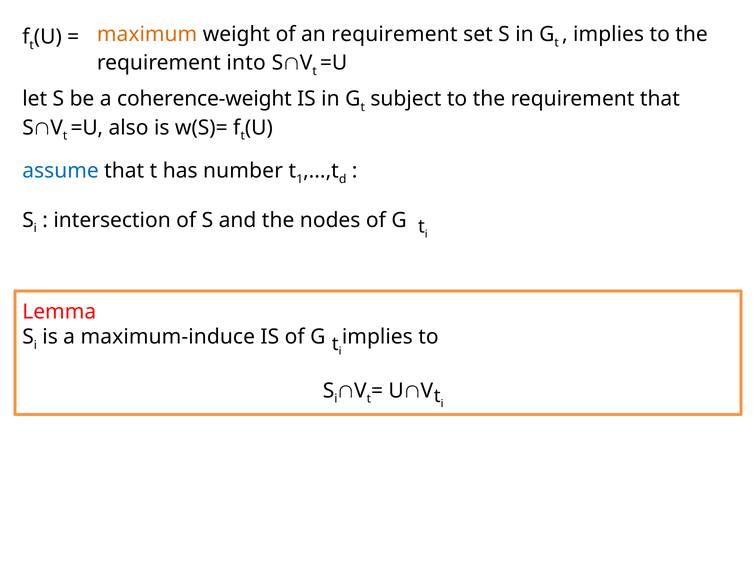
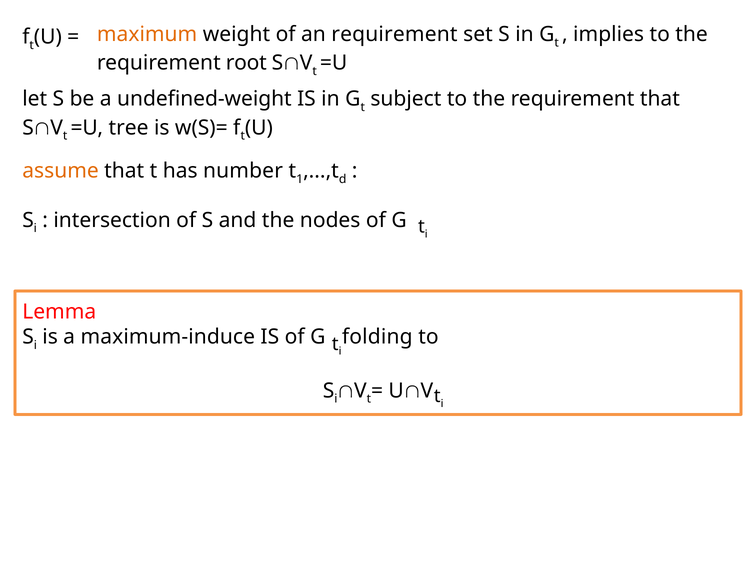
into: into -> root (246, 63)
coherence-weight: coherence-weight -> undefined-weight (204, 99)
also: also -> tree (129, 128)
assume colour: blue -> orange (61, 171)
G implies: implies -> folding (377, 337)
